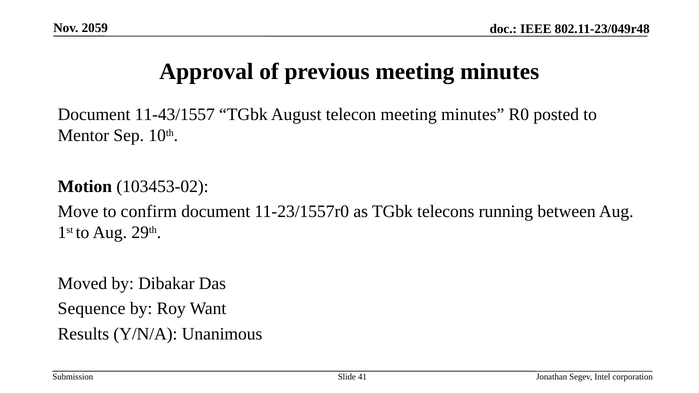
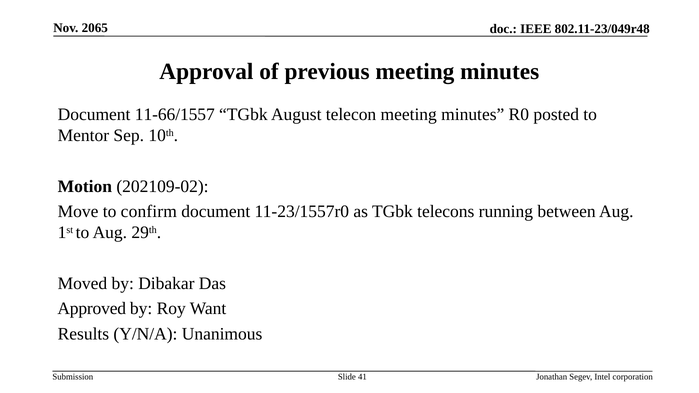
2059: 2059 -> 2065 (95, 28)
11-43/1557: 11-43/1557 -> 11-66/1557 (175, 115)
103453-02: 103453-02 -> 202109-02 (163, 186)
Sequence: Sequence -> Approved (92, 309)
